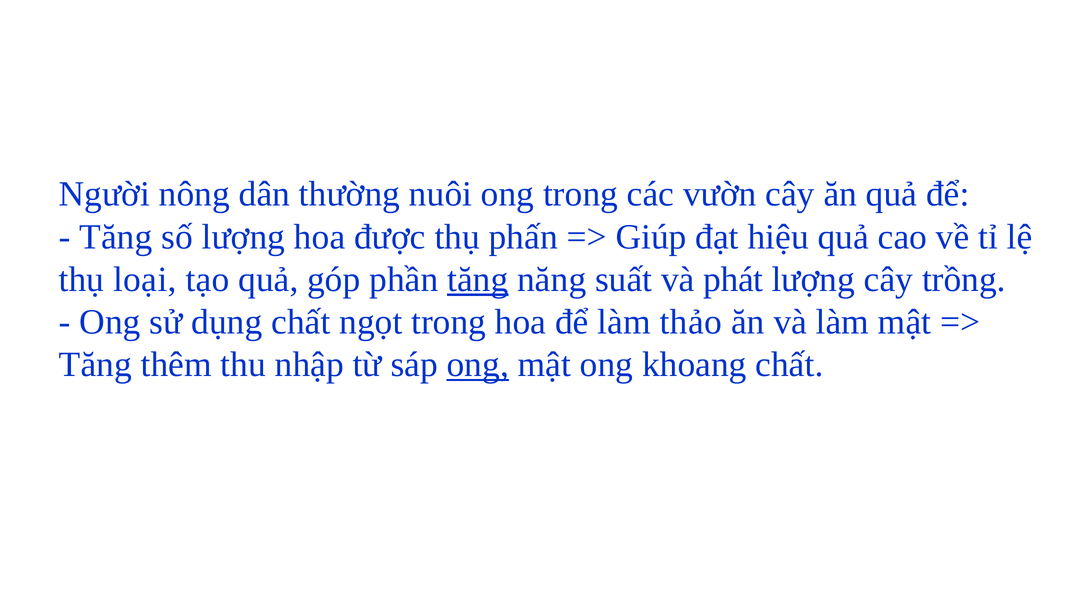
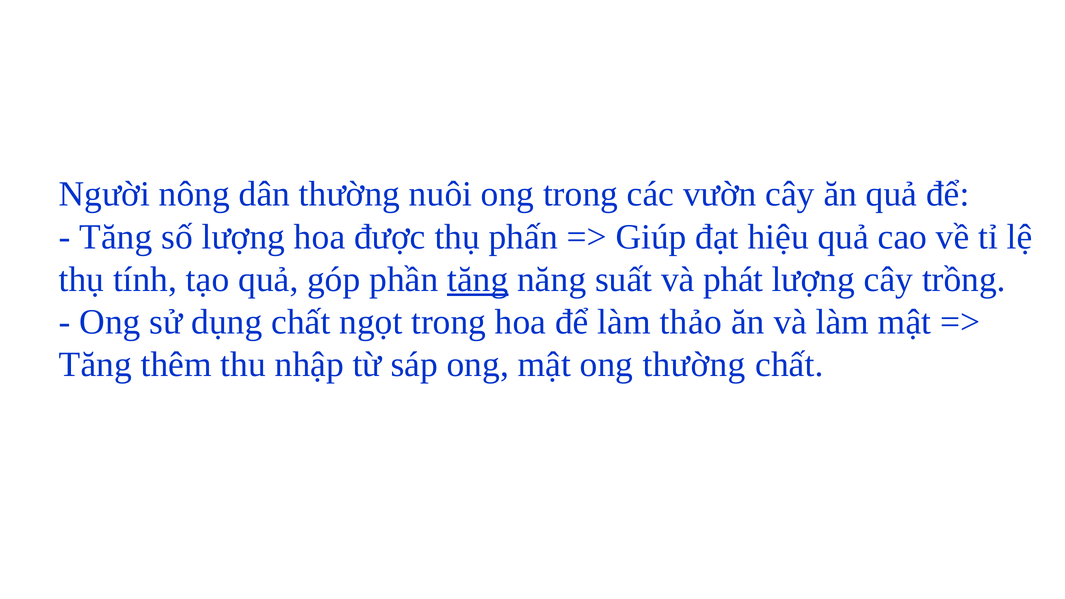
loại: loại -> tính (145, 279)
ong underline: present -> none (478, 365)
ong khoang: khoang -> thường (694, 365)
